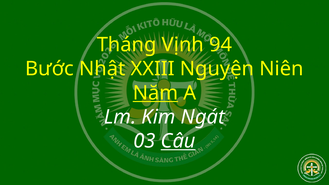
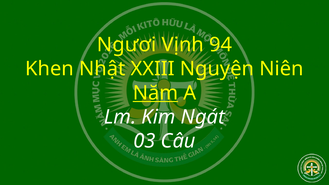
Tháng: Tháng -> Ngươi (127, 45)
Bước: Bước -> Khen (49, 69)
Câu underline: present -> none (178, 141)
